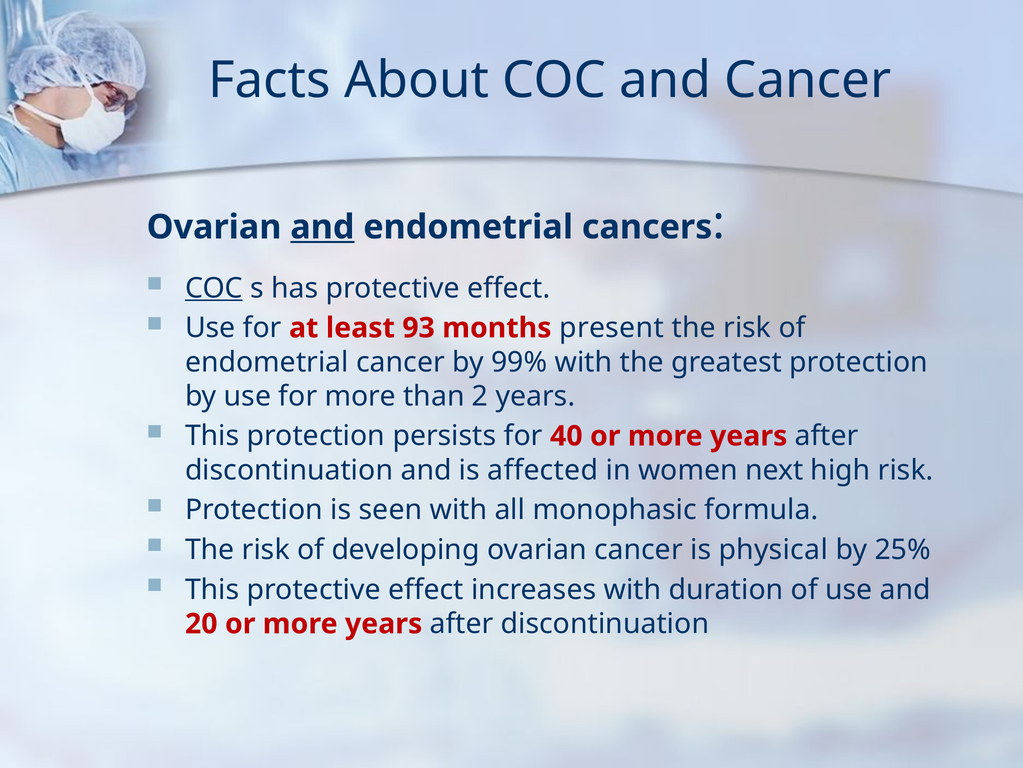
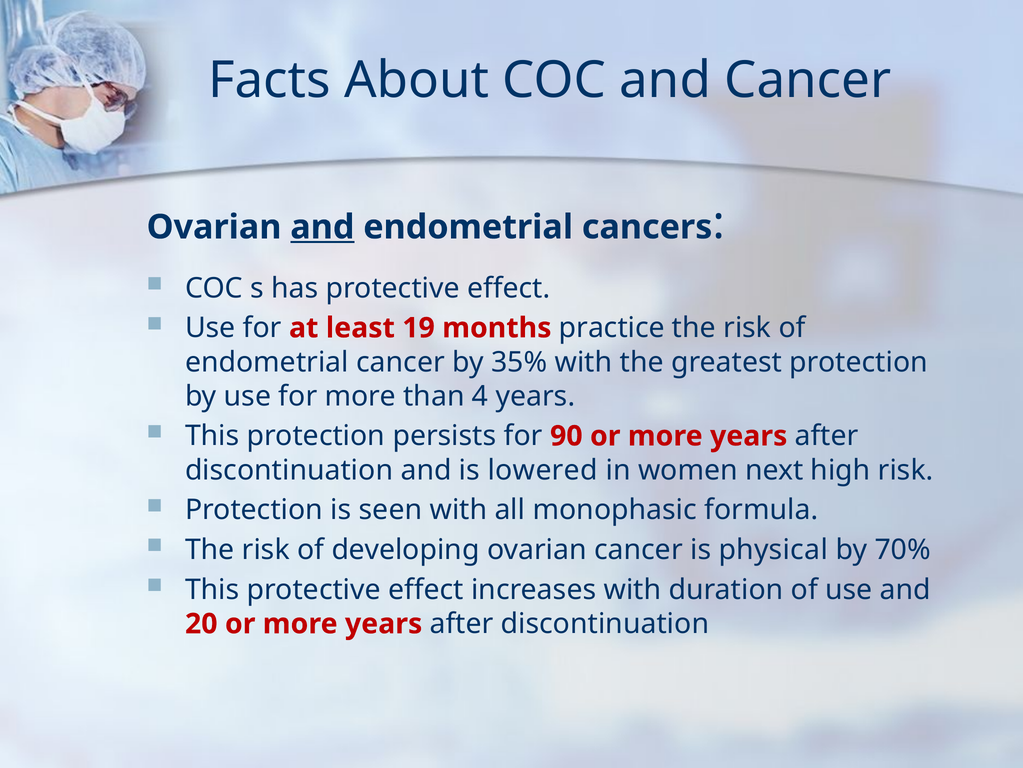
COC underline: present -> none (214, 288)
93: 93 -> 19 (419, 328)
present: present -> practice (612, 328)
99%: 99% -> 35% (519, 362)
2: 2 -> 4 (480, 396)
40: 40 -> 90 (566, 436)
affected: affected -> lowered (543, 470)
25%: 25% -> 70% (903, 549)
